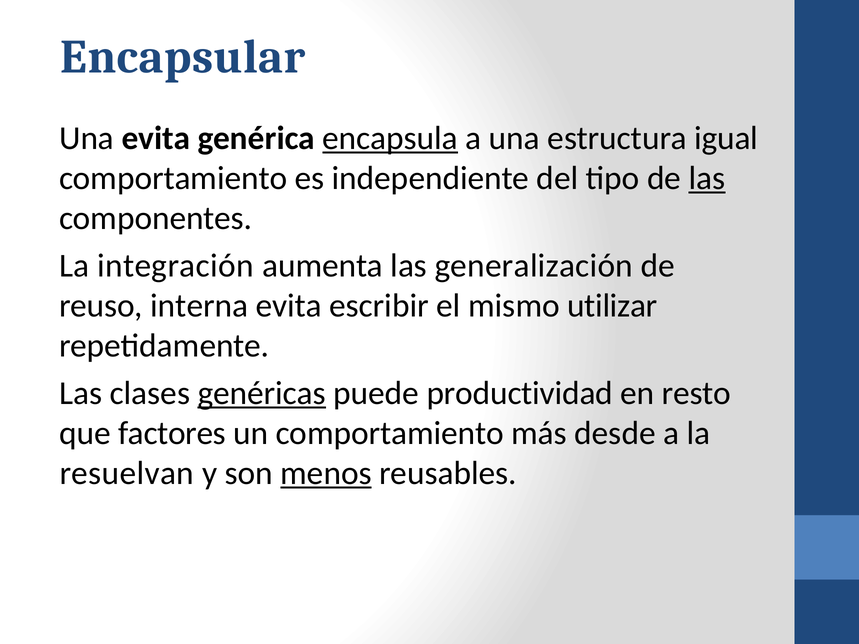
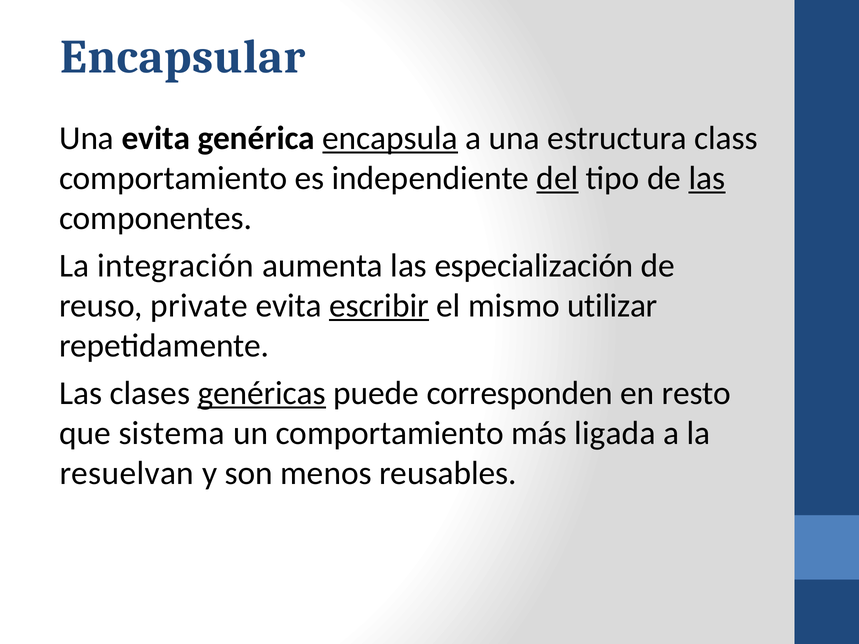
igual: igual -> class (726, 138)
del underline: none -> present (557, 178)
generalización: generalización -> especialización (534, 266)
interna: interna -> private (199, 306)
escribir underline: none -> present (379, 306)
productividad: productividad -> corresponden (520, 393)
factores: factores -> sistema (172, 433)
desde: desde -> ligada (615, 433)
menos underline: present -> none (326, 473)
